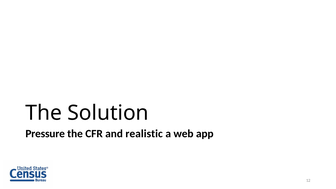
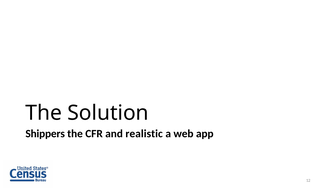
Pressure: Pressure -> Shippers (45, 134)
